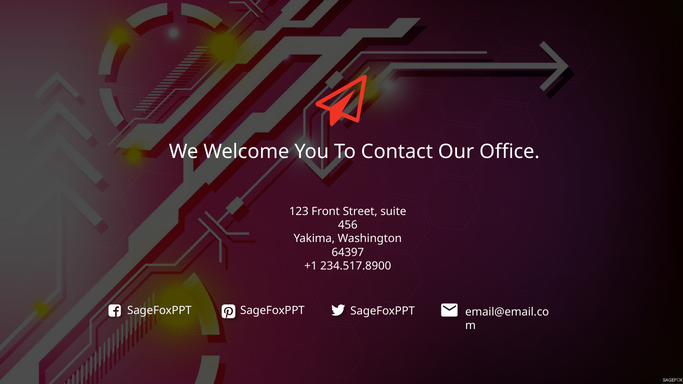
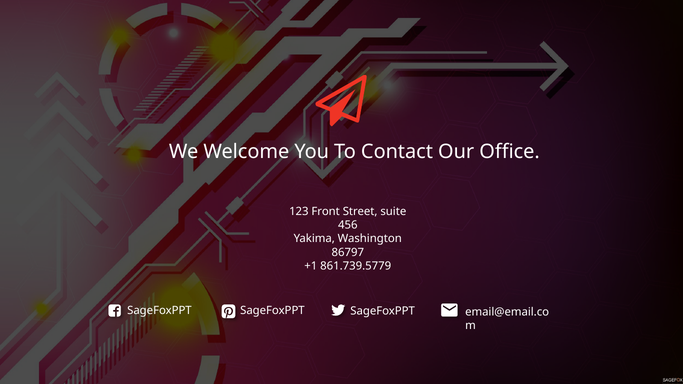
64397: 64397 -> 86797 (348, 252)
234.517.8900: 234.517.8900 -> 861.739.5779 (356, 266)
